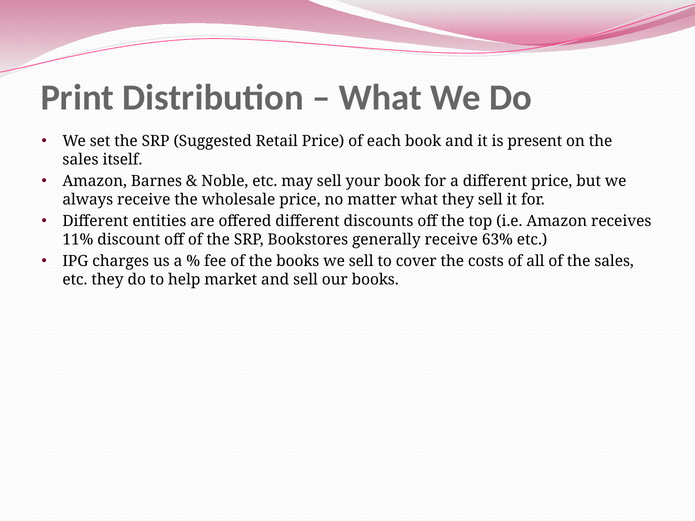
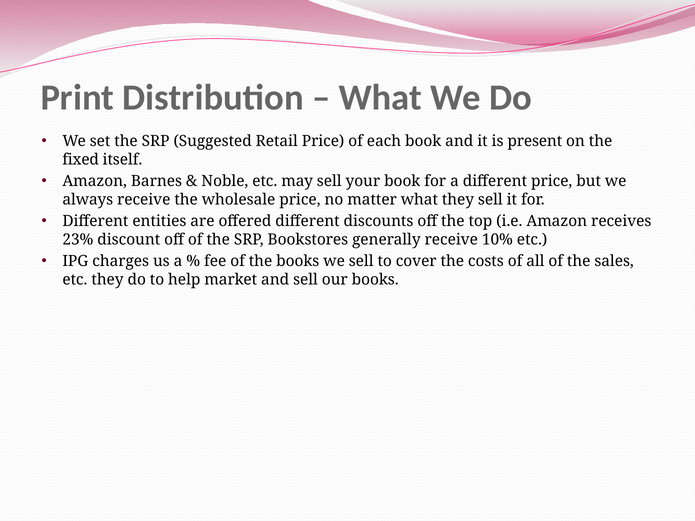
sales: sales -> fixed (81, 160)
11%: 11% -> 23% (78, 240)
63%: 63% -> 10% (497, 240)
